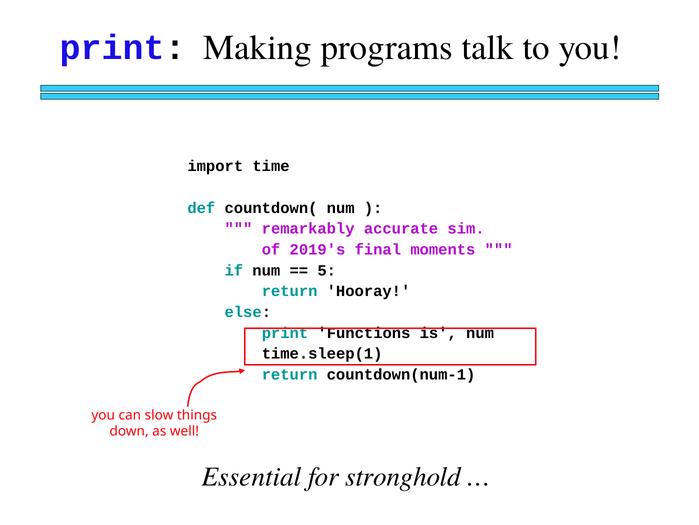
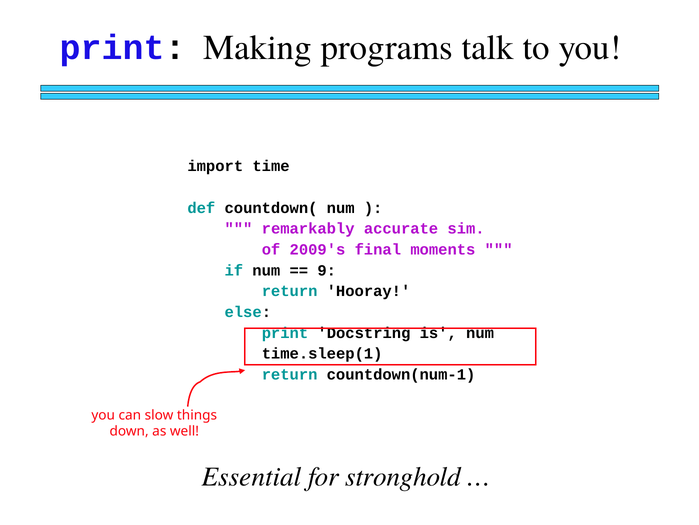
2019's: 2019's -> 2009's (317, 249)
5: 5 -> 9 (327, 270)
Functions: Functions -> Docstring (364, 332)
